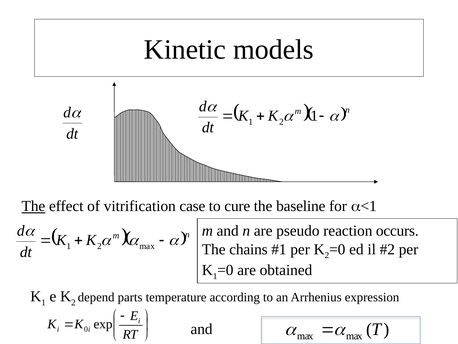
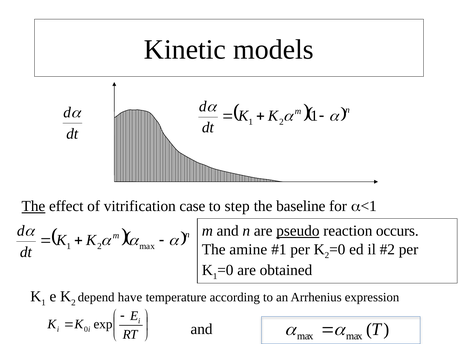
cure: cure -> step (237, 206)
pseudo underline: none -> present (298, 231)
chains: chains -> amine (248, 249)
parts: parts -> have (130, 297)
